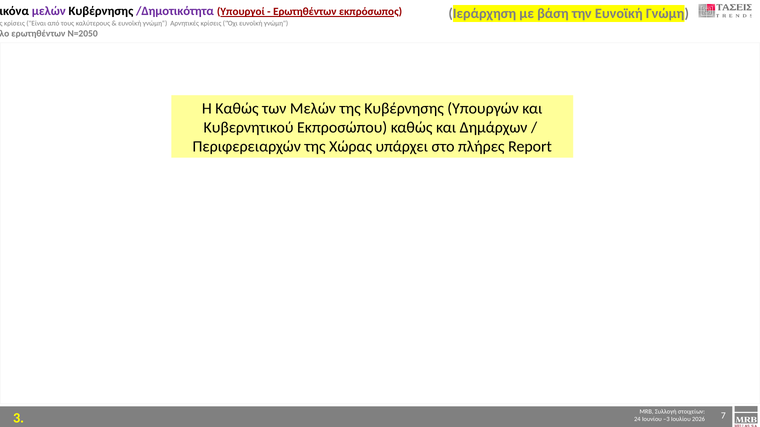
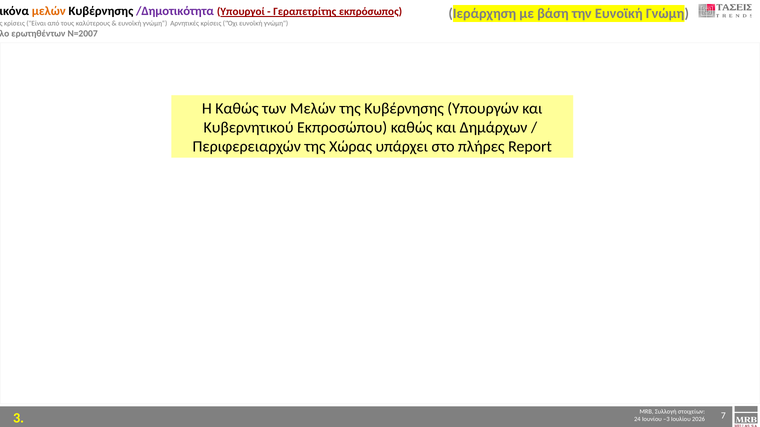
μελών colour: purple -> orange (49, 11)
Ερωτηθέντων: Ερωτηθέντων -> Γεραπετρίτης (305, 12)
Ν=2050: Ν=2050 -> Ν=2007 (83, 34)
